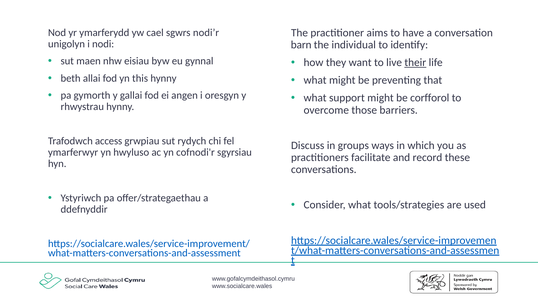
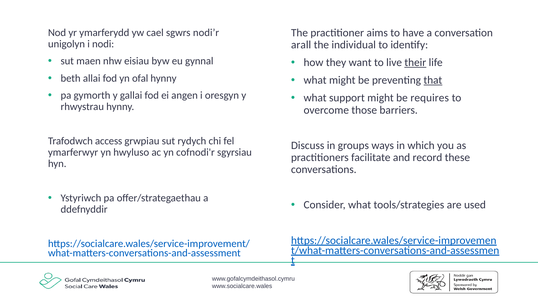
barn: barn -> arall (301, 45)
this: this -> ofal (140, 78)
that underline: none -> present (433, 80)
corfforol: corfforol -> requires (430, 98)
